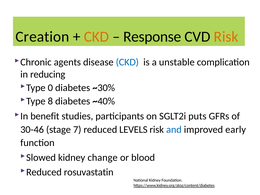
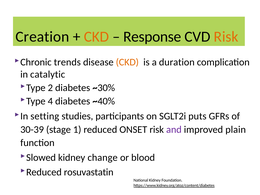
agents: agents -> trends (67, 62)
CKD colour: blue -> orange (127, 62)
unstable: unstable -> duration (177, 62)
reducing: reducing -> catalytic (48, 74)
0: 0 -> 2 (50, 88)
8: 8 -> 4 (50, 101)
benefit: benefit -> setting (45, 116)
30-46: 30-46 -> 30-39 (32, 129)
7: 7 -> 1 (77, 129)
LEVELS: LEVELS -> ONSET (133, 129)
and colour: blue -> purple (174, 129)
early: early -> plain (236, 129)
